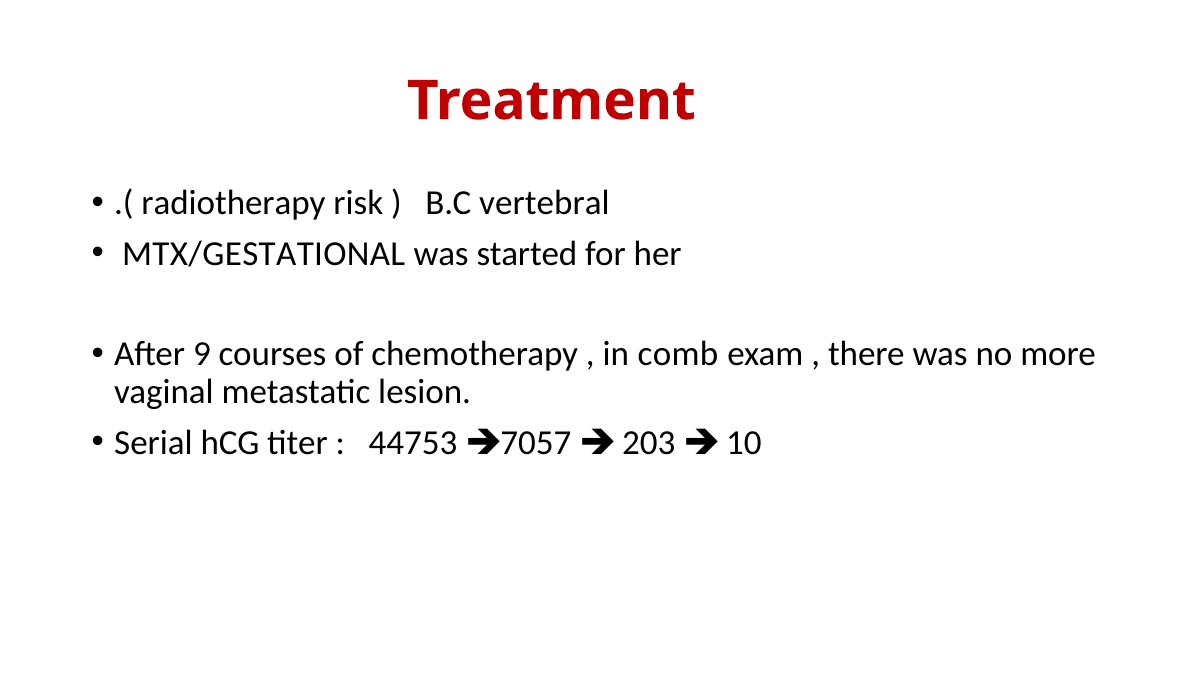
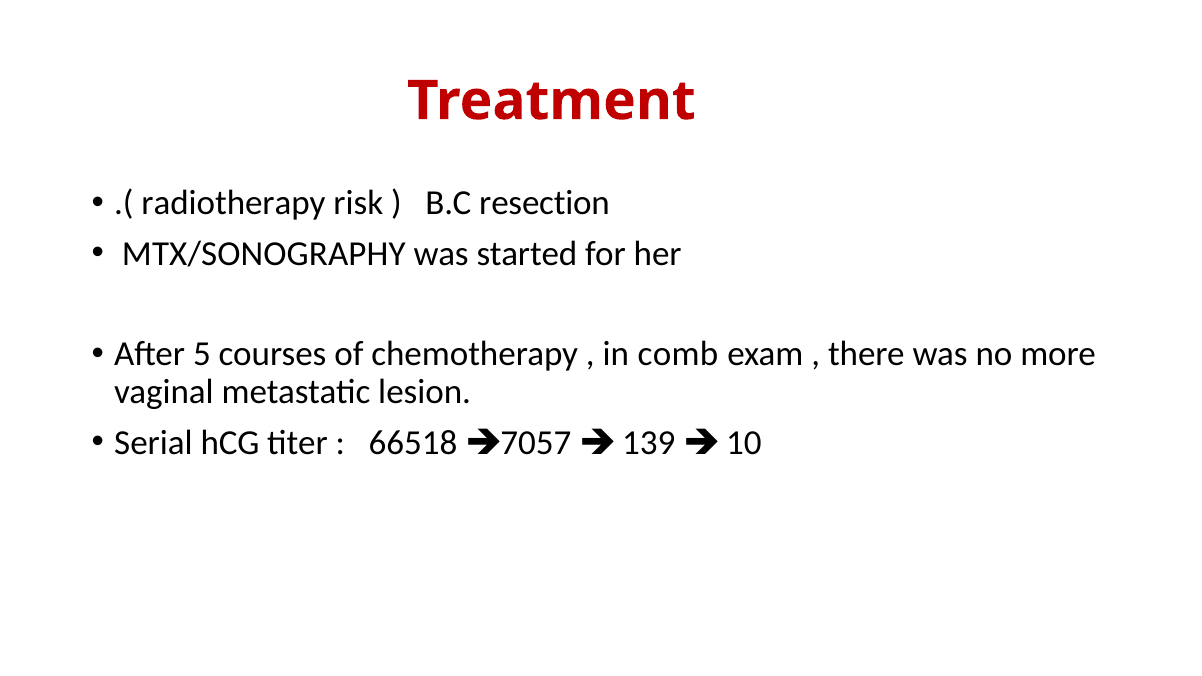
vertebral: vertebral -> resection (545, 203)
MTX/GESTATIONAL: MTX/GESTATIONAL -> MTX/SONOGRAPHY (264, 254)
9: 9 -> 5 (202, 354)
44753: 44753 -> 66518 (413, 443)
203: 203 -> 139 (649, 443)
